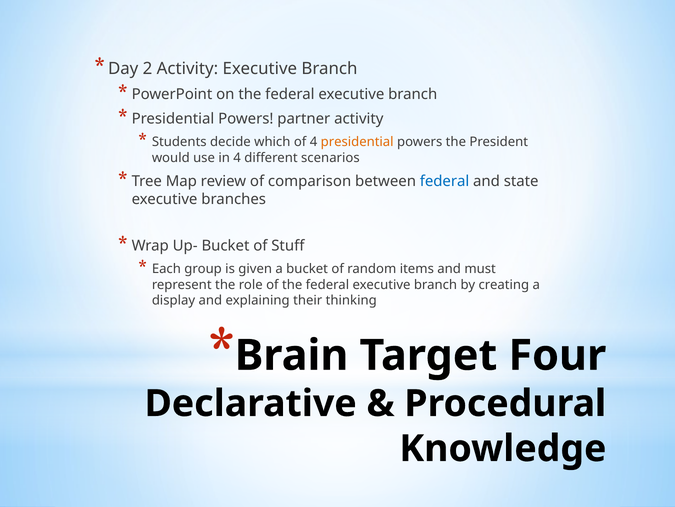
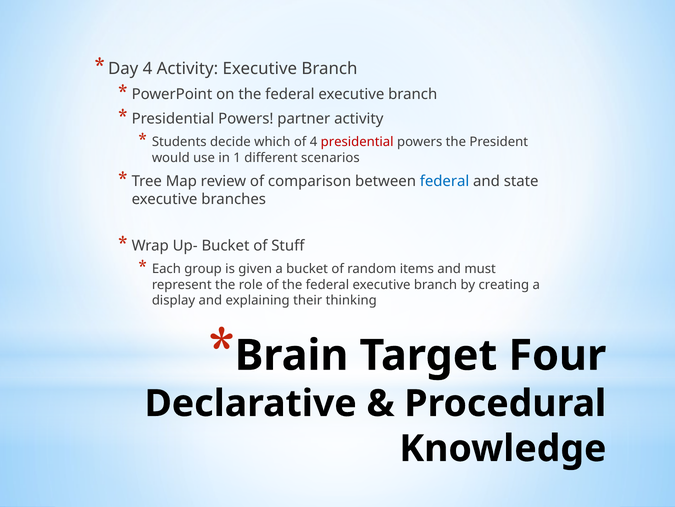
Day 2: 2 -> 4 (148, 69)
presidential colour: orange -> red (357, 142)
in 4: 4 -> 1 (237, 157)
